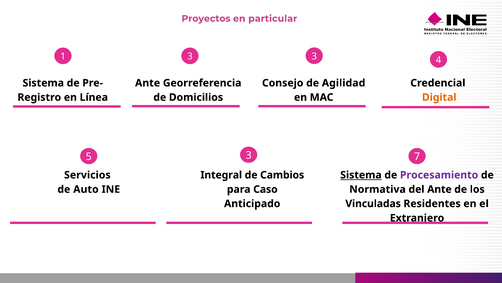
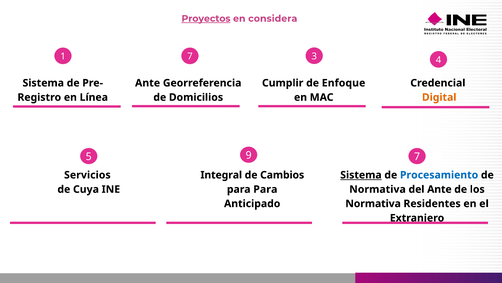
Proyectos underline: none -> present (206, 19)
particular: particular -> considera (273, 19)
1 3: 3 -> 7 (190, 56)
Consejo: Consejo -> Cumplir (283, 83)
Agilidad: Agilidad -> Enfoque (344, 83)
5 3: 3 -> 9 (249, 155)
Procesamiento colour: purple -> blue (439, 175)
Auto: Auto -> Cuya (86, 189)
para Caso: Caso -> Para (265, 189)
Vinculadas: Vinculadas -> Normativa (373, 203)
